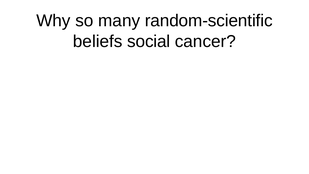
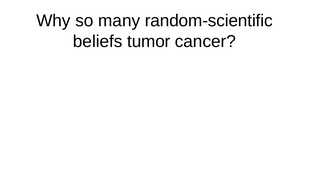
social: social -> tumor (149, 41)
